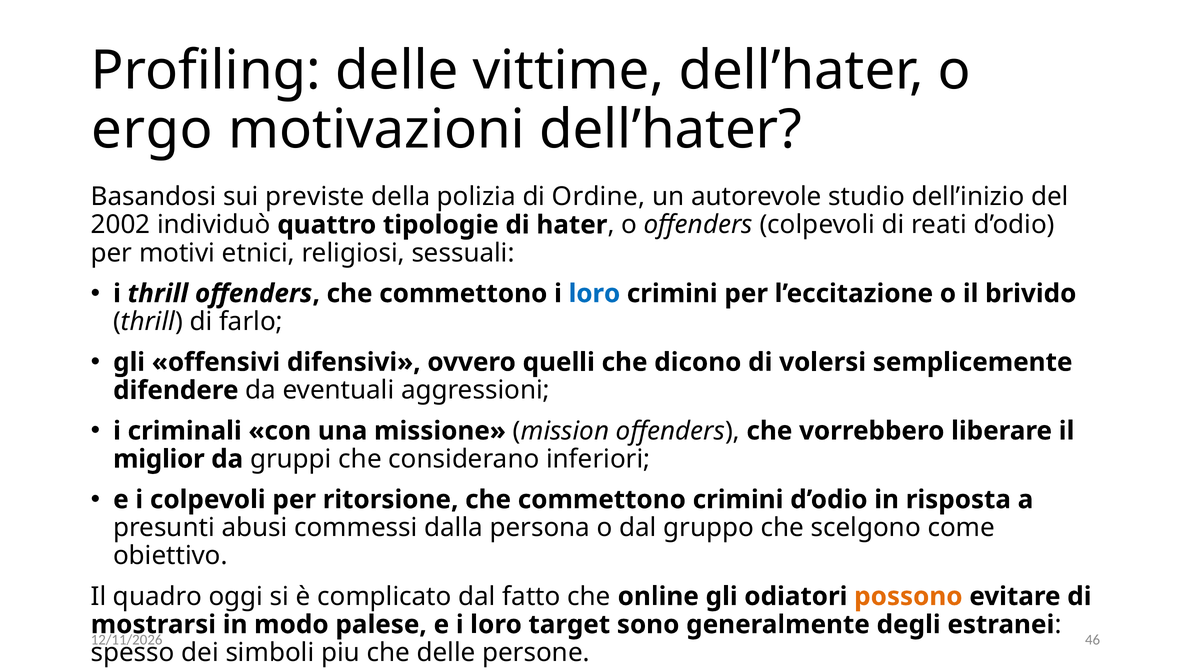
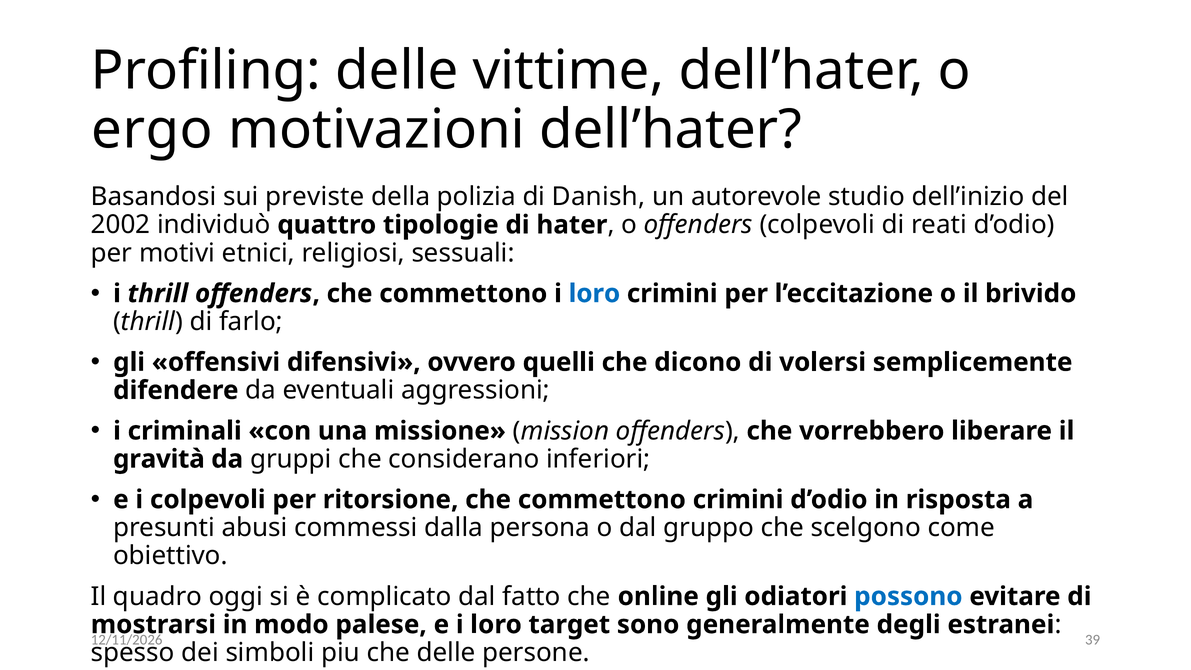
Ordine: Ordine -> Danish (599, 197)
miglior: miglior -> gravità (159, 459)
possono colour: orange -> blue (908, 596)
46: 46 -> 39 (1093, 640)
